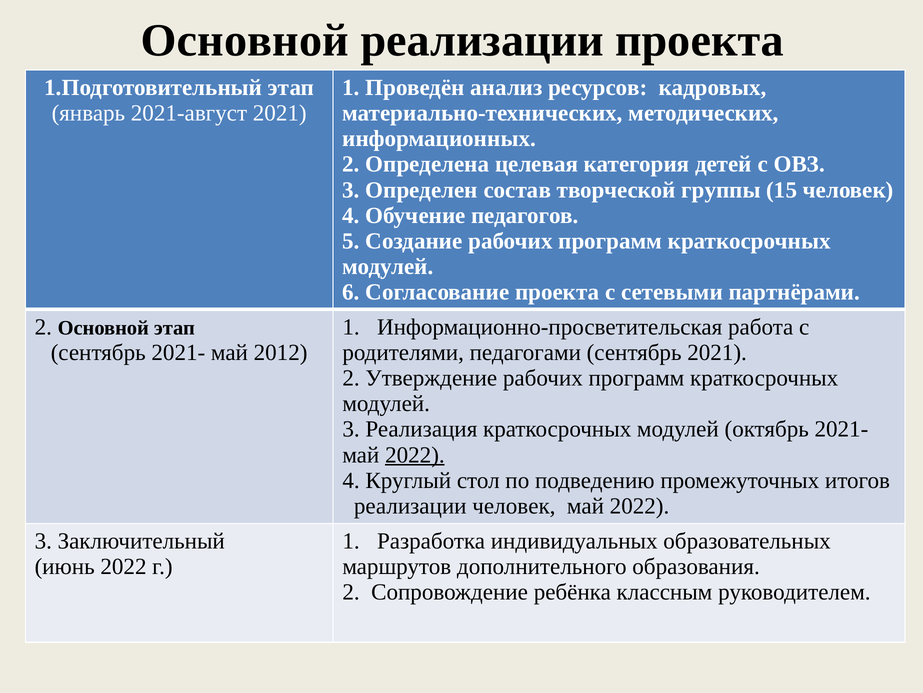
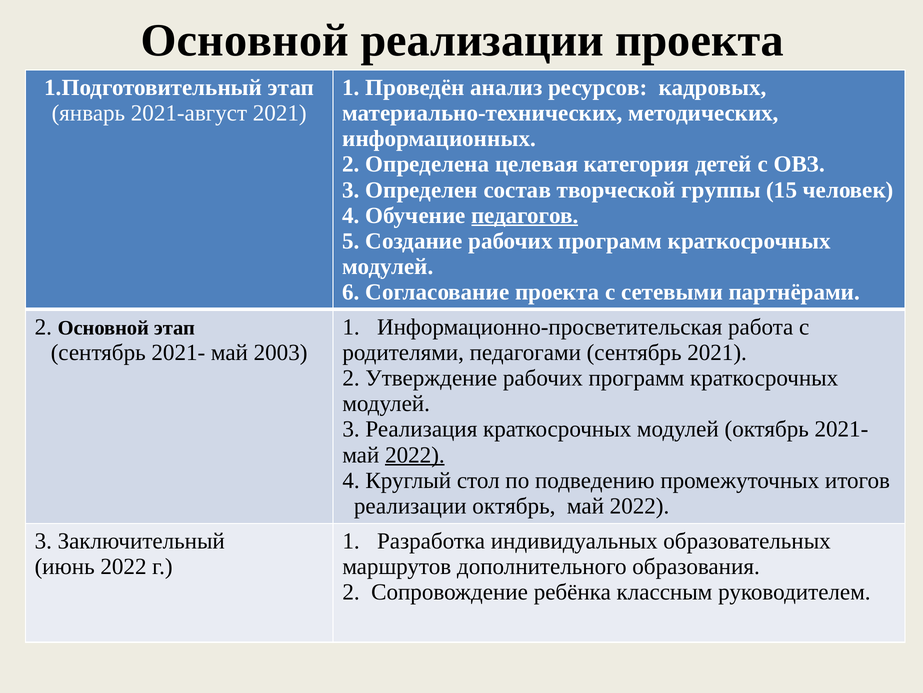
педагогов underline: none -> present (525, 215)
2012: 2012 -> 2003 (281, 352)
реализации человек: человек -> октябрь (514, 506)
